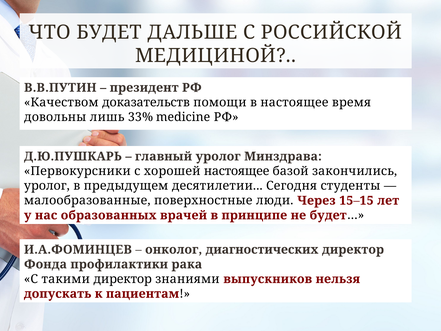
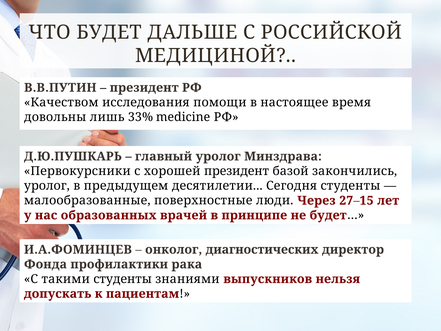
доказательств: доказательств -> исследования (146, 102)
хорошей настоящее: настоящее -> президент (237, 171)
15–15: 15–15 -> 27–15 (356, 200)
такими директор: директор -> студенты (123, 279)
